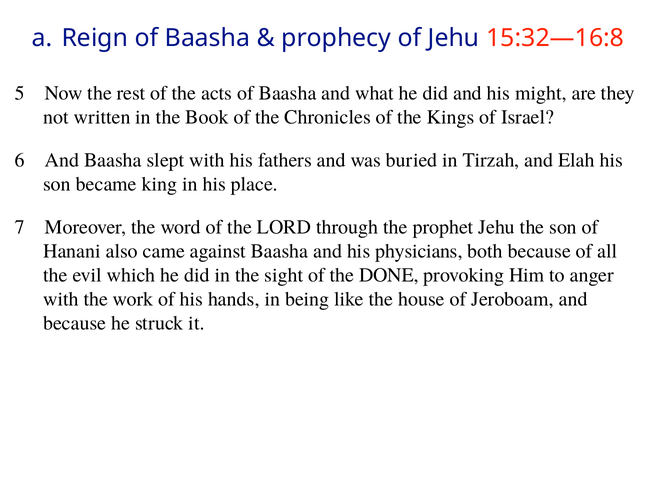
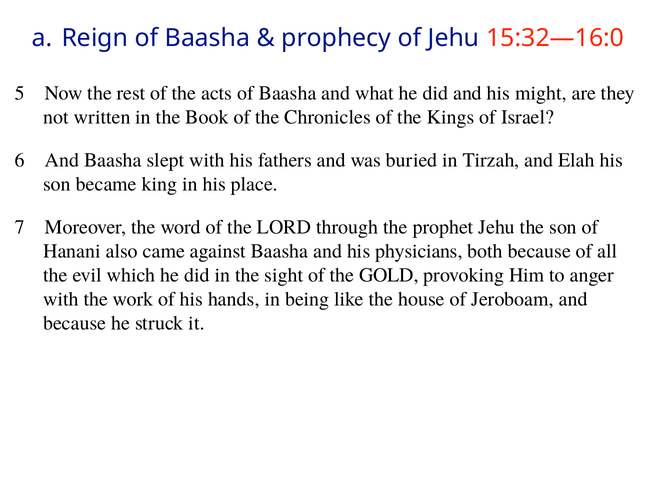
15:32—16:8: 15:32—16:8 -> 15:32—16:0 (555, 38)
DONE: DONE -> GOLD (389, 275)
